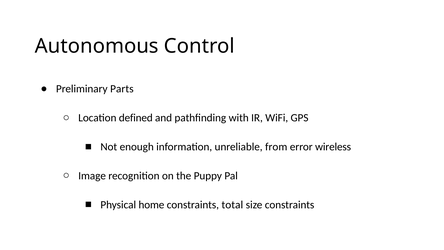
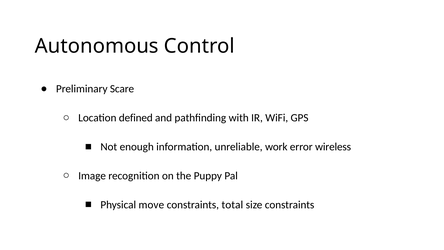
Parts: Parts -> Scare (122, 89)
from: from -> work (276, 147)
home: home -> move (151, 205)
